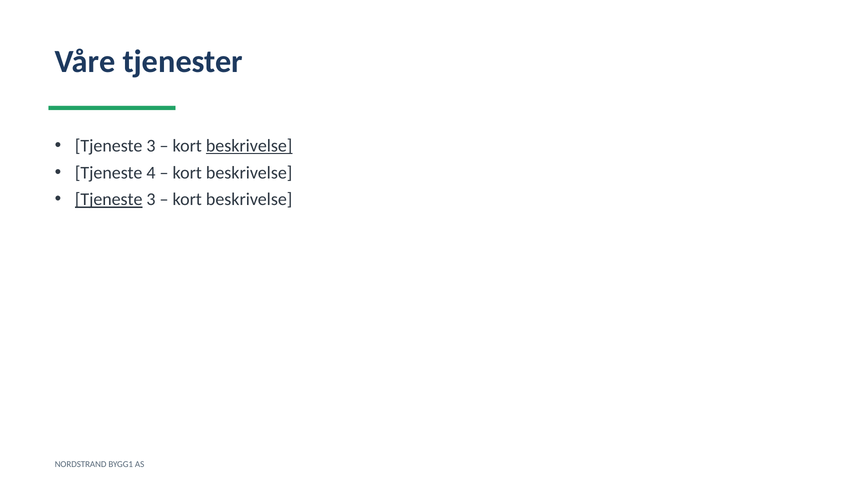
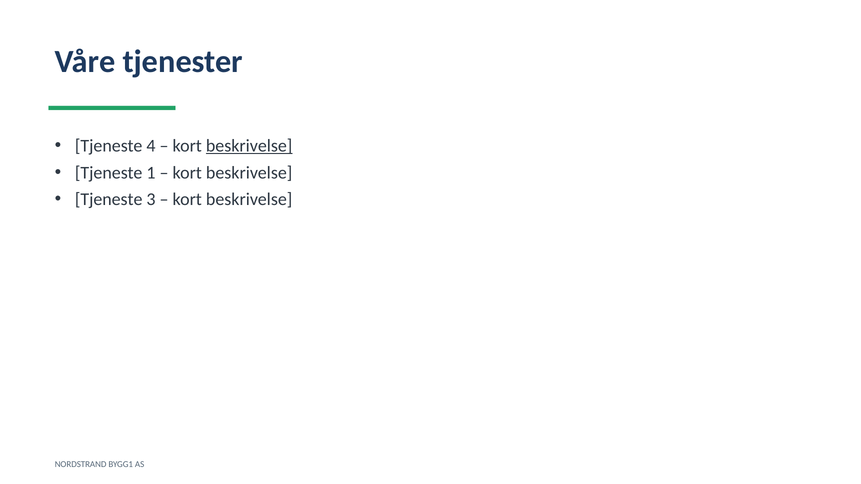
3: 3 -> 4 (151, 146)
4: 4 -> 1 (151, 173)
Tjeneste underline: present -> none (109, 200)
